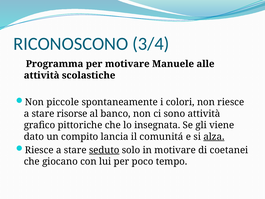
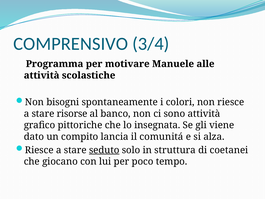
RICONOSCONO: RICONOSCONO -> COMPRENSIVO (71, 44)
piccole: piccole -> bisogni (63, 102)
alza underline: present -> none (214, 136)
in motivare: motivare -> struttura (175, 150)
